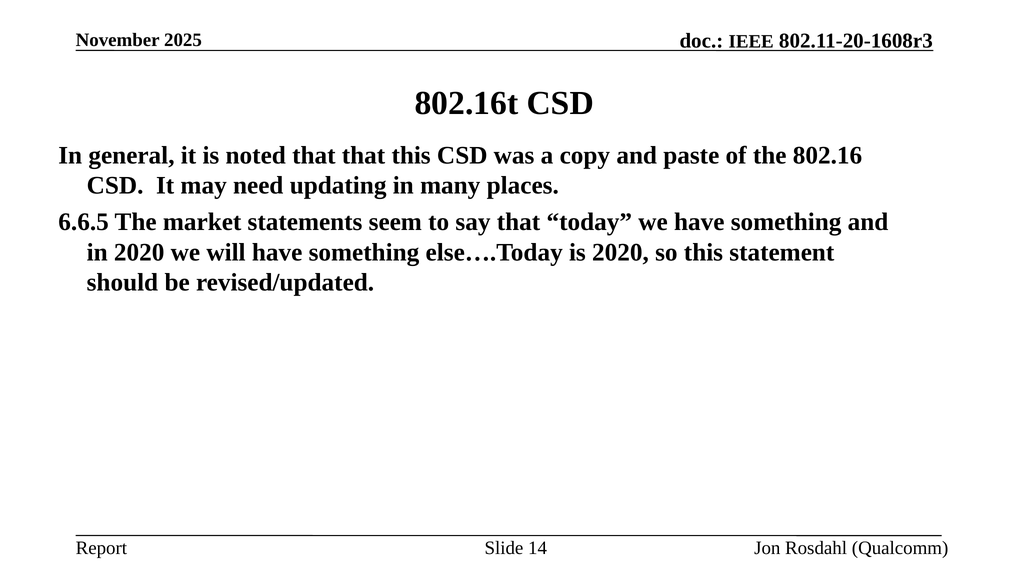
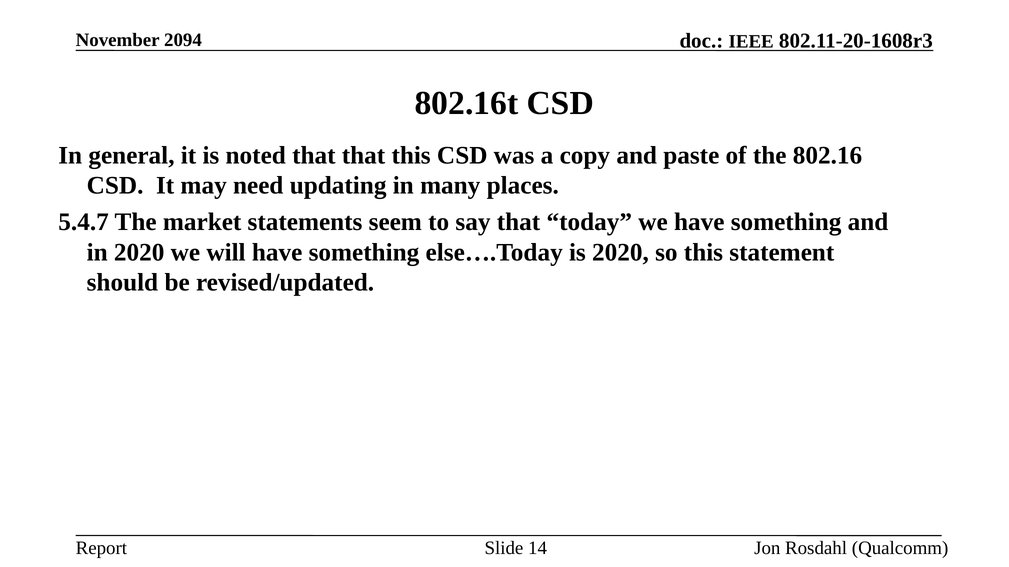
2025: 2025 -> 2094 (183, 40)
6.6.5: 6.6.5 -> 5.4.7 (84, 222)
